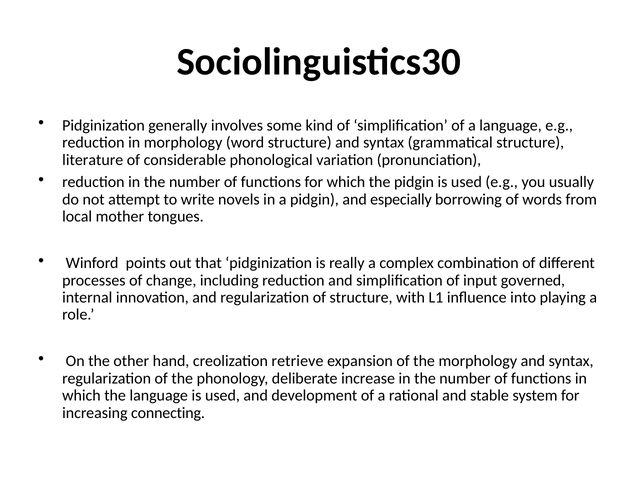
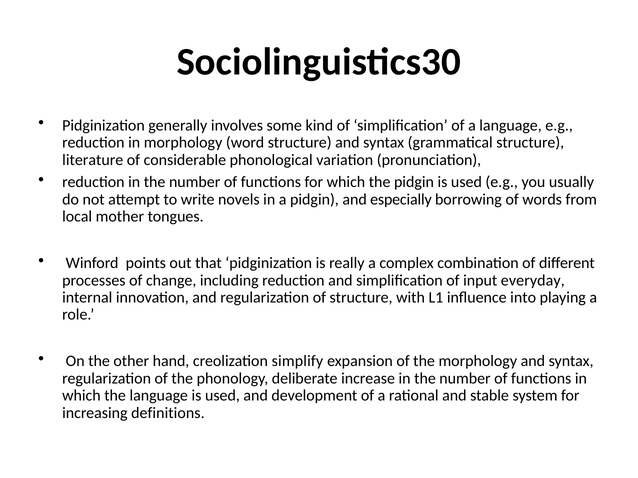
governed: governed -> everyday (533, 281)
retrieve: retrieve -> simplify (297, 362)
connecting: connecting -> definitions (168, 413)
